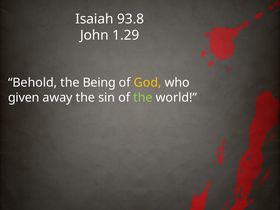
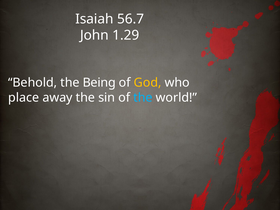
93.8: 93.8 -> 56.7 (131, 19)
given: given -> place (24, 97)
the colour: light green -> light blue (143, 97)
